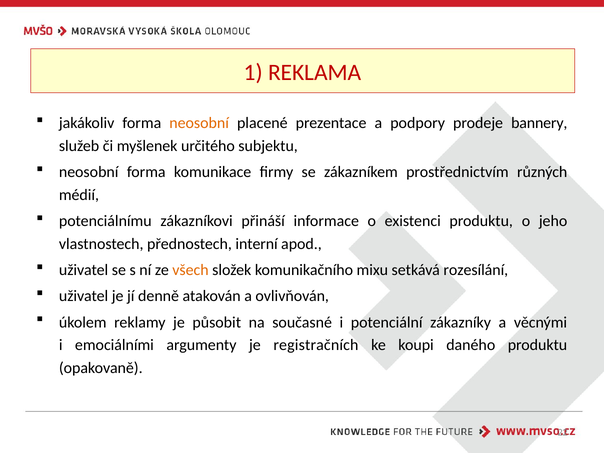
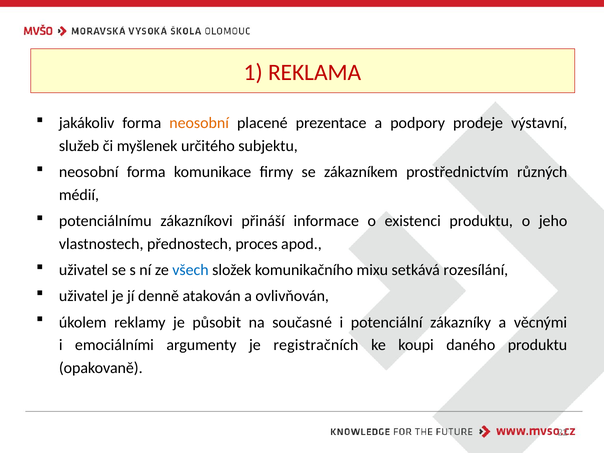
bannery: bannery -> výstavní (539, 123)
interní: interní -> proces (257, 244)
všech colour: orange -> blue (190, 270)
